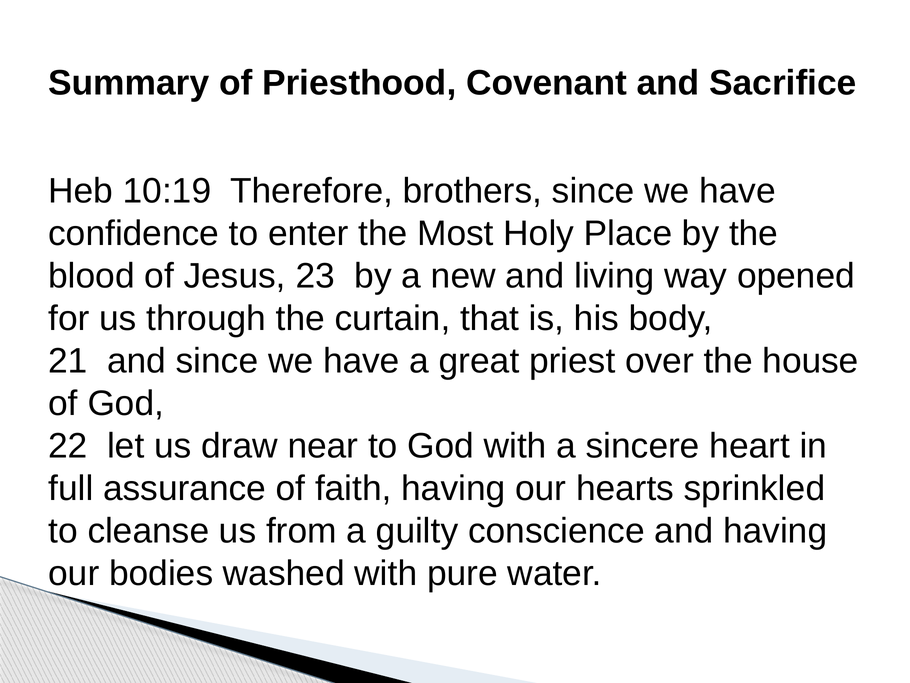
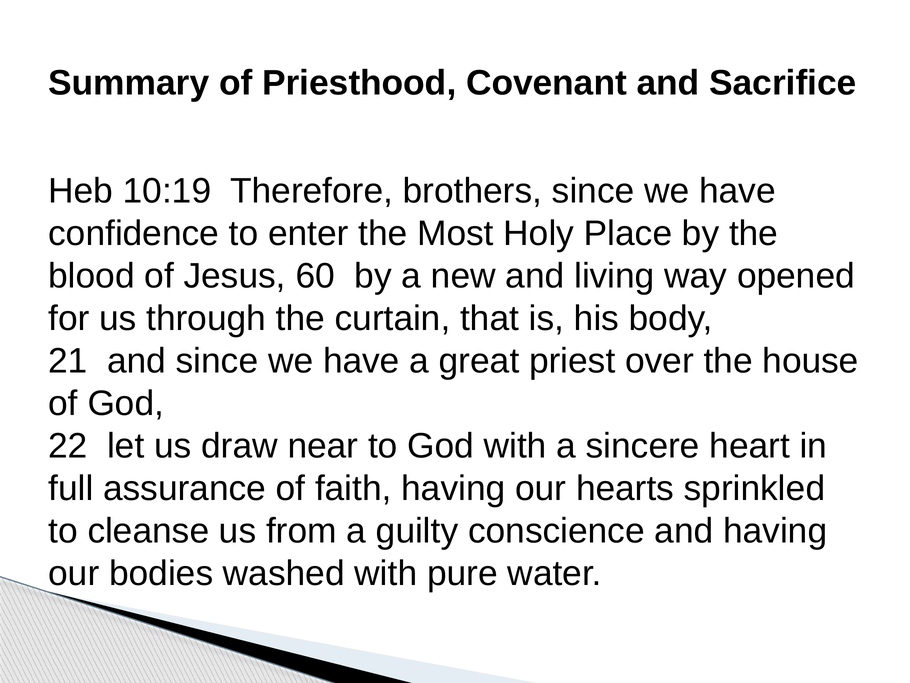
23: 23 -> 60 (315, 276)
